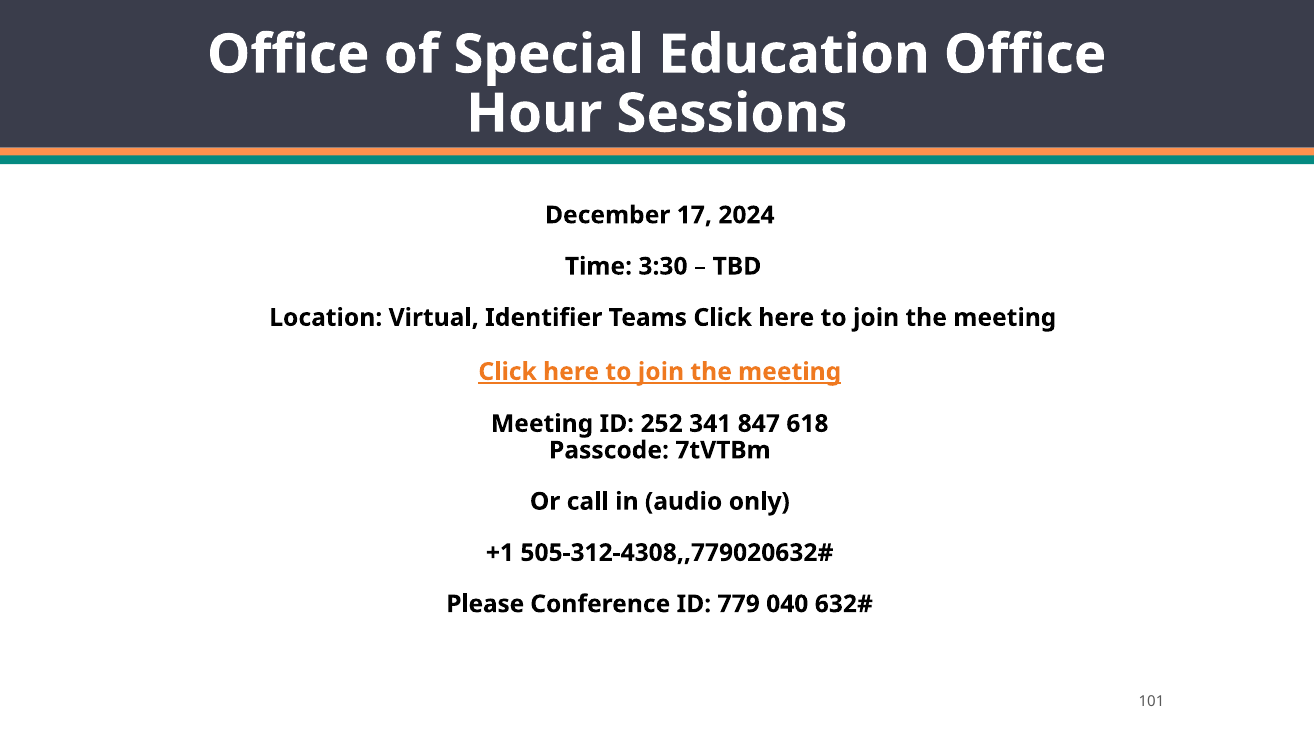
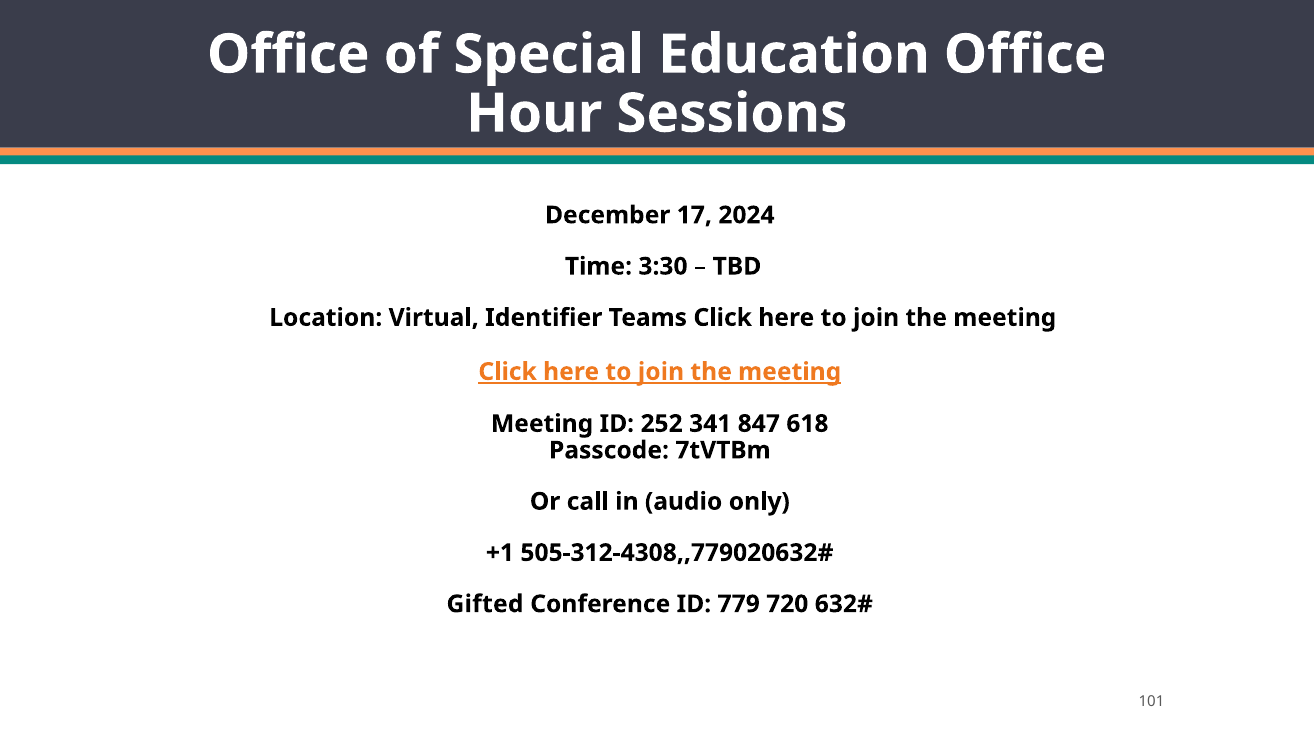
Please: Please -> Gifted (485, 604)
040: 040 -> 720 (787, 604)
